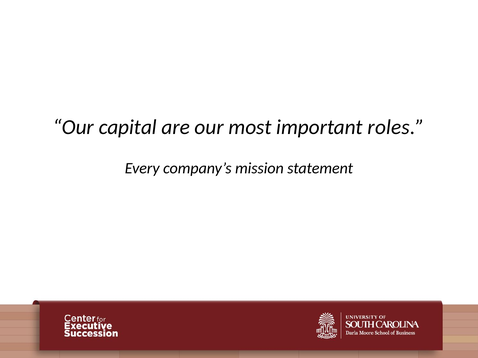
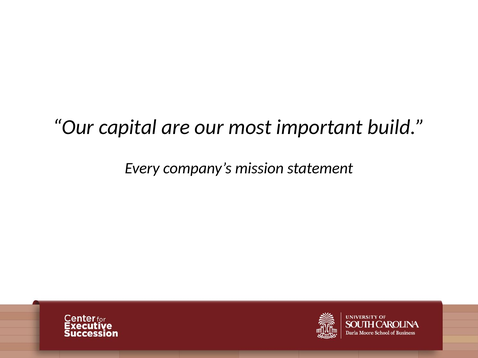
roles: roles -> build (396, 127)
